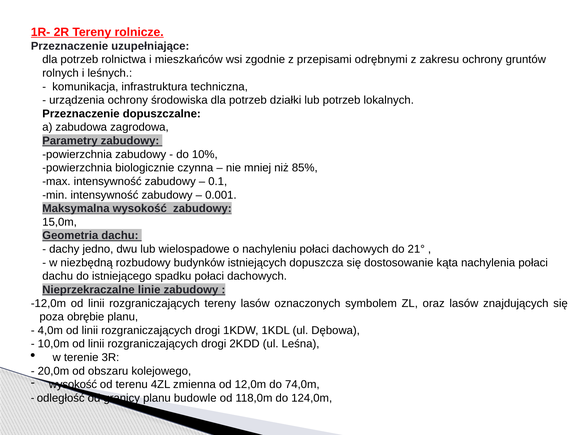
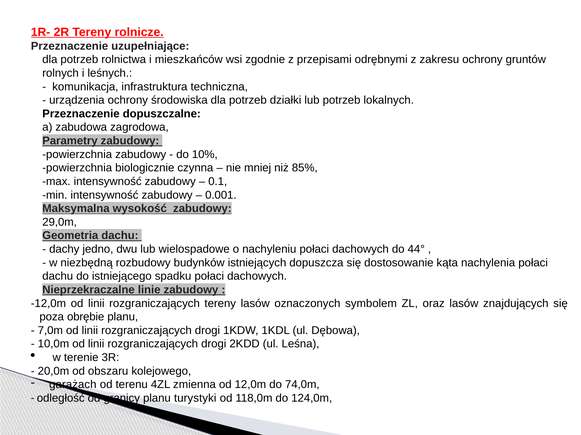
15,0m: 15,0m -> 29,0m (60, 222)
21°: 21° -> 44° (416, 250)
4,0m: 4,0m -> 7,0m (50, 331)
wysokość: wysokość -> garażach (73, 385)
budowle: budowle -> turystyki (195, 399)
